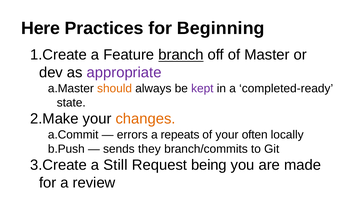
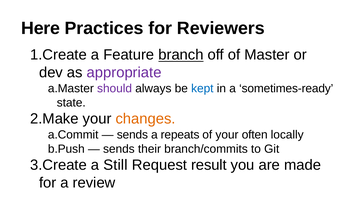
Beginning: Beginning -> Reviewers (221, 28)
should colour: orange -> purple (115, 88)
kept colour: purple -> blue (202, 88)
completed-ready: completed-ready -> sometimes-ready (286, 88)
errors: errors -> sends (132, 134)
they: they -> their (149, 149)
being: being -> result (209, 165)
